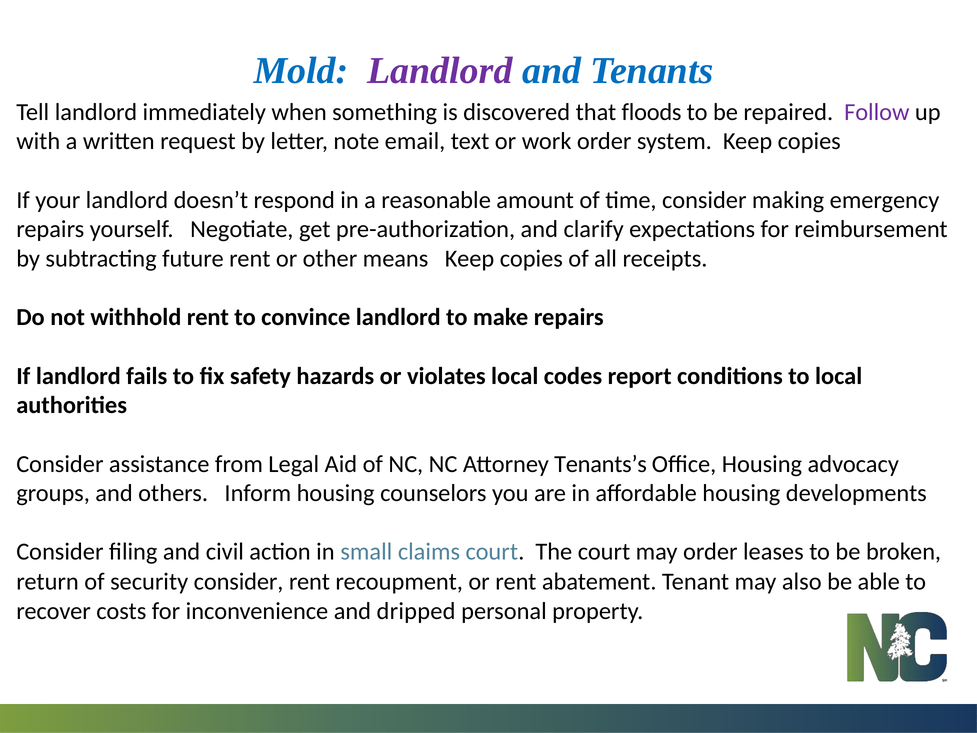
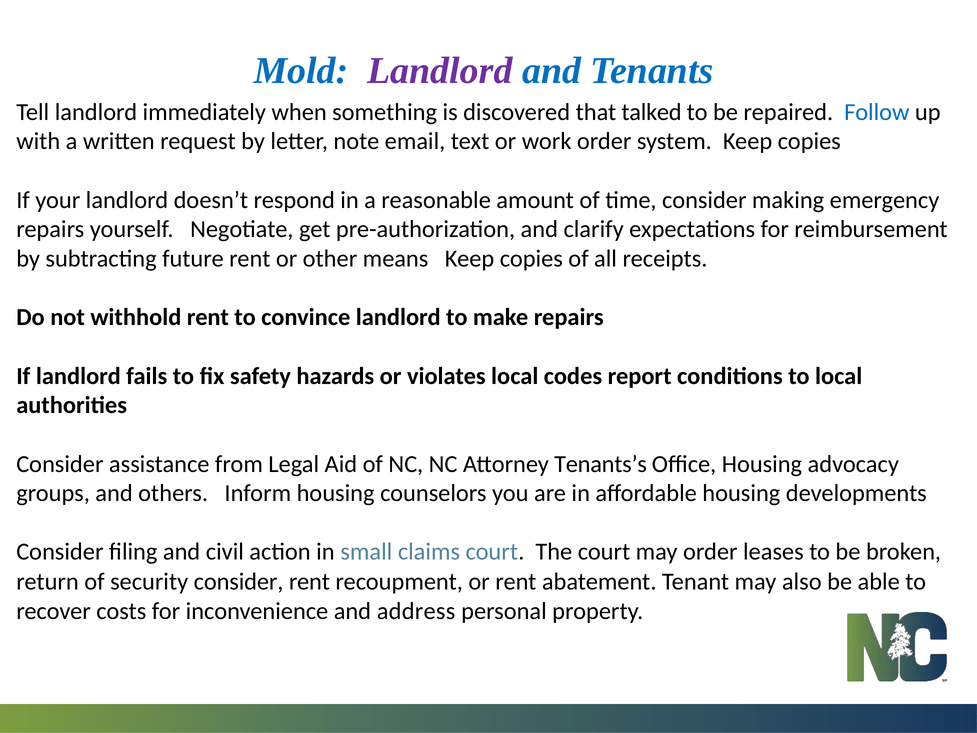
floods: floods -> talked (652, 112)
Follow colour: purple -> blue (877, 112)
dripped: dripped -> address (416, 611)
